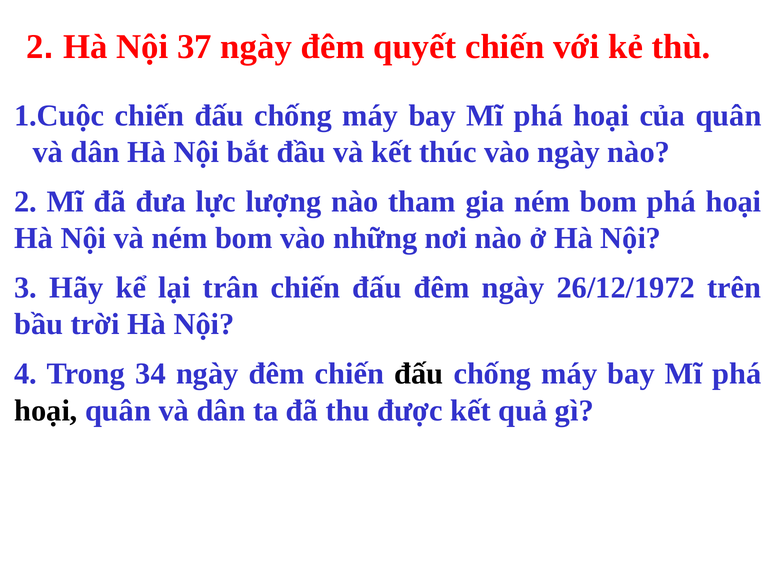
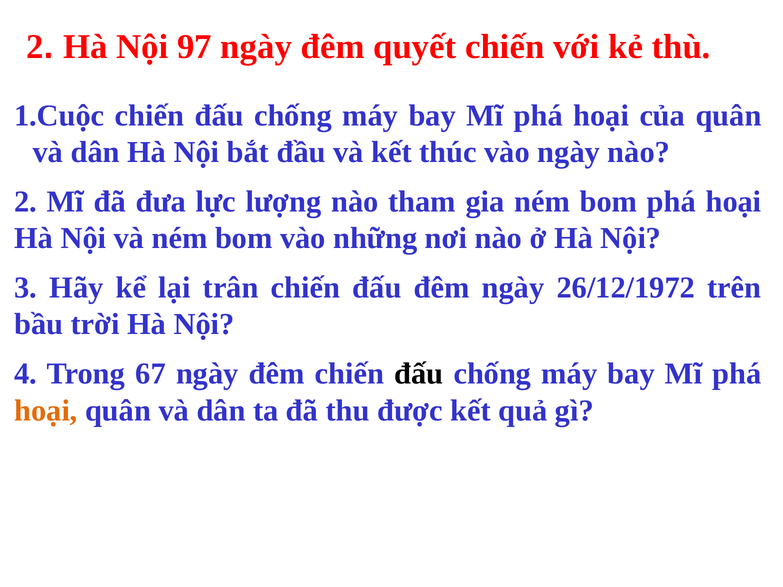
37: 37 -> 97 (194, 47)
34: 34 -> 67 (151, 374)
hoại colour: black -> orange (46, 411)
